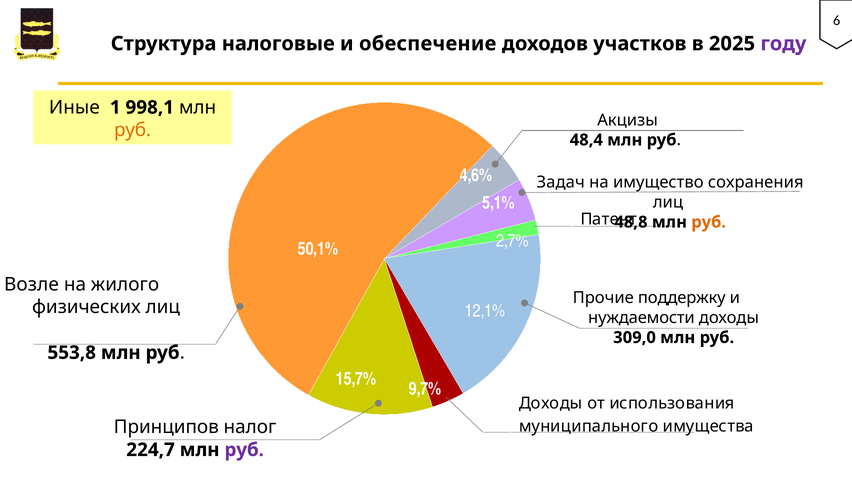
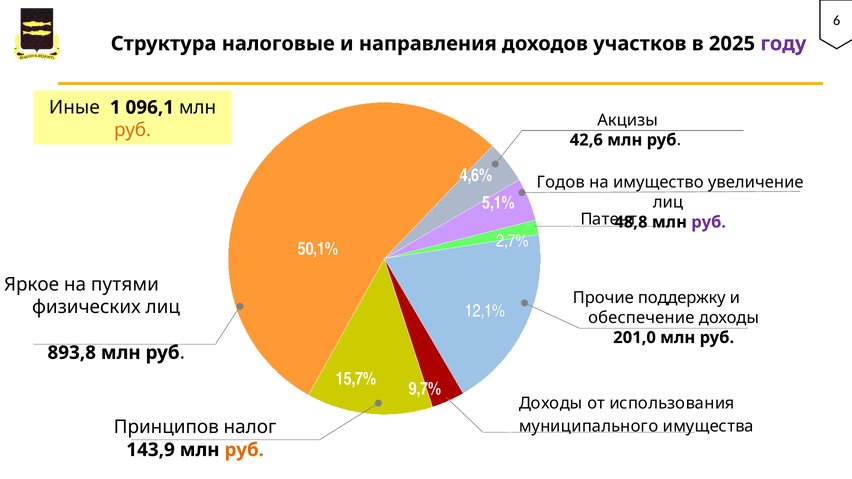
обеспечение: обеспечение -> направления (428, 44)
998,1: 998,1 -> 096,1 (150, 108)
48,4: 48,4 -> 42,6 (586, 140)
Задач: Задач -> Годов (561, 182)
сохранения: сохранения -> увеличение (756, 182)
руб colour: orange -> purple (709, 222)
Возле: Возле -> Яркое (32, 285)
жилого: жилого -> путями (125, 285)
нуждаемости: нуждаемости -> обеспечение (641, 318)
309,0: 309,0 -> 201,0 (635, 338)
553,8: 553,8 -> 893,8 (72, 353)
224,7: 224,7 -> 143,9 (151, 450)
руб colour: purple -> orange (244, 450)
